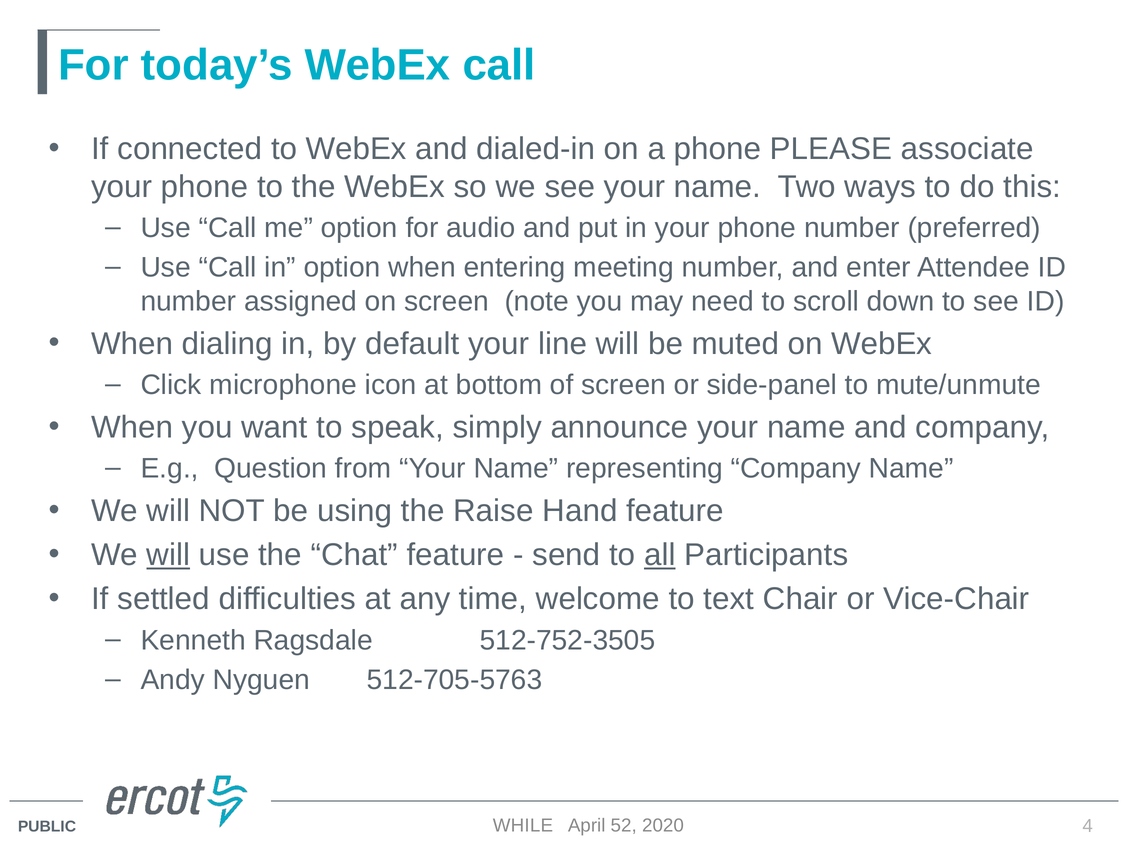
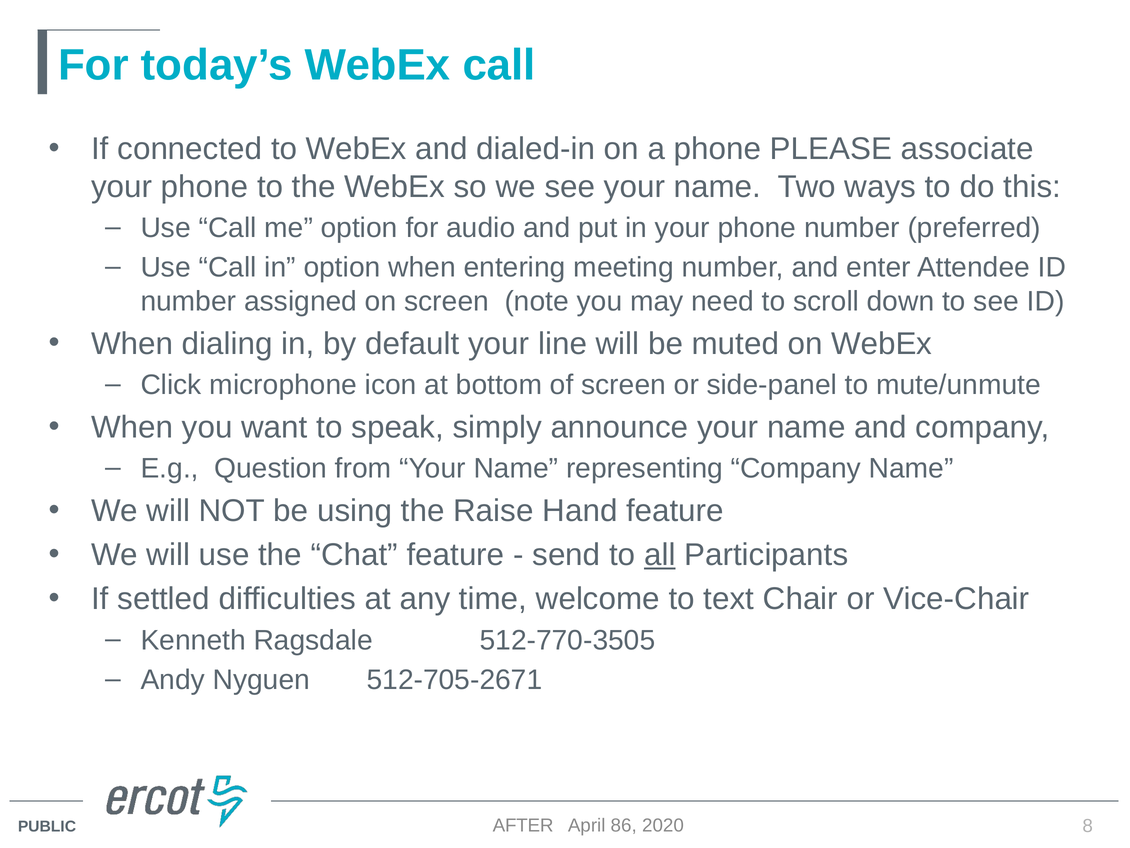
will underline: present -> none (168, 555)
512-752-3505: 512-752-3505 -> 512-770-3505 (567, 640)
512-705-5763: 512-705-5763 -> 512-705-2671 (454, 679)
WHILE: WHILE -> AFTER (523, 825)
52: 52 -> 86 (624, 825)
4: 4 -> 8 (1088, 826)
